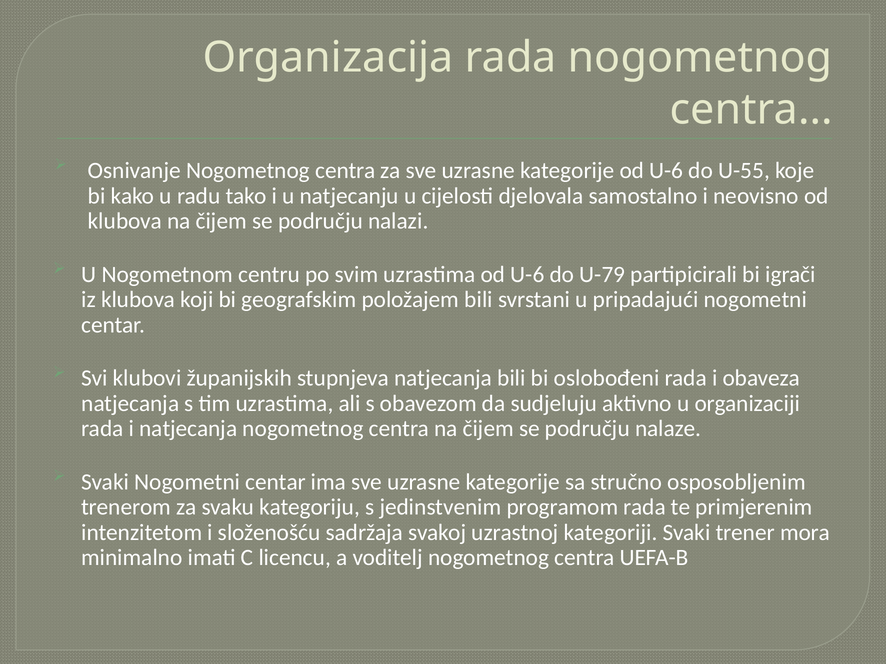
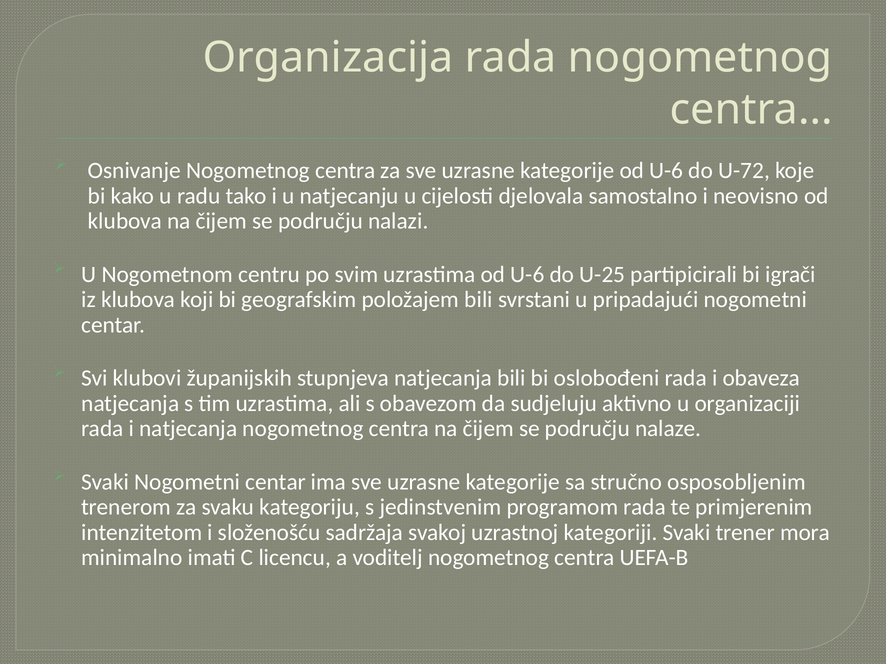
U-55: U-55 -> U-72 (744, 171)
U-79: U-79 -> U-25 (602, 275)
